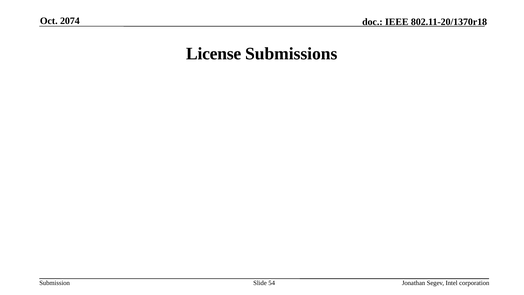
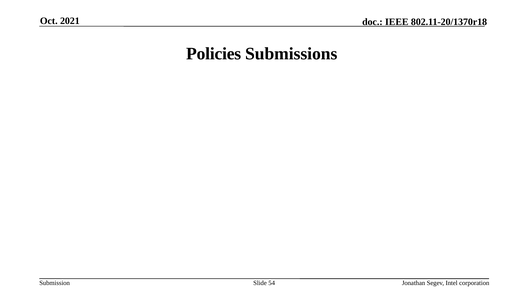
2074: 2074 -> 2021 (70, 21)
License: License -> Policies (214, 54)
